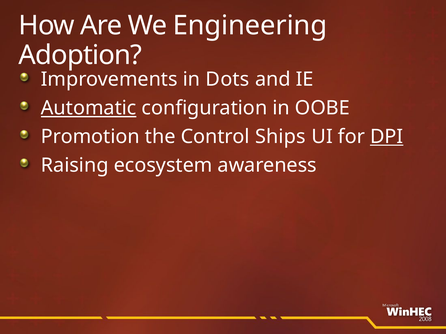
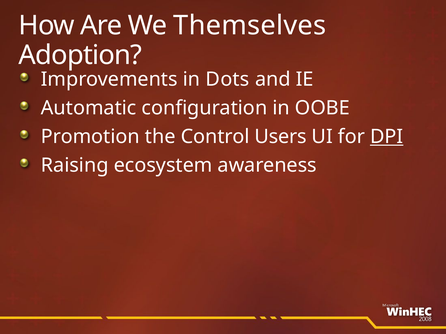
Engineering: Engineering -> Themselves (250, 26)
Automatic underline: present -> none (89, 108)
Ships: Ships -> Users (281, 137)
